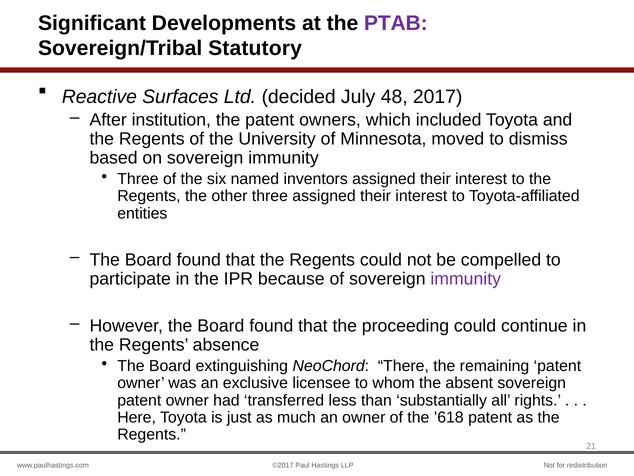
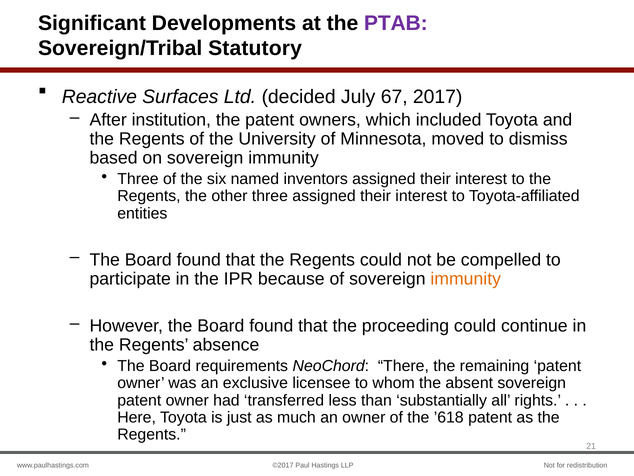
48: 48 -> 67 (394, 97)
immunity colour: purple -> orange (466, 279)
extinguishing: extinguishing -> requirements (242, 366)
